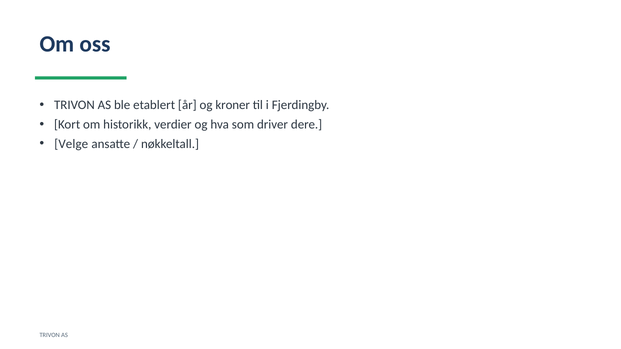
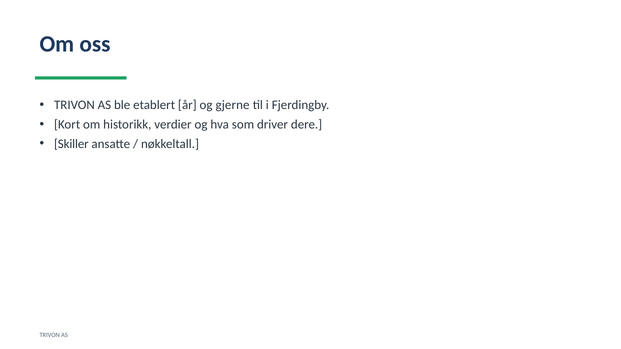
kroner: kroner -> gjerne (233, 105)
Velge: Velge -> Skiller (71, 144)
